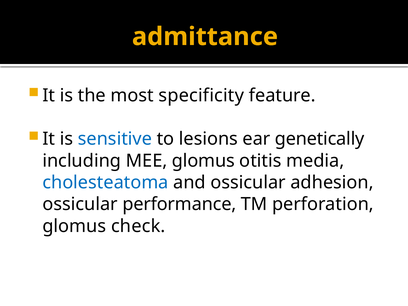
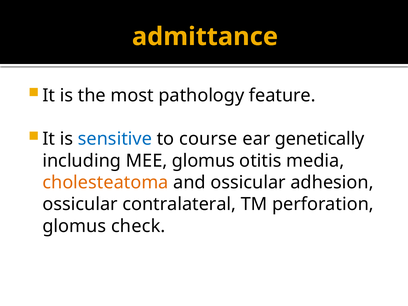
specificity: specificity -> pathology (201, 95)
lesions: lesions -> course (208, 139)
cholesteatoma colour: blue -> orange (105, 182)
performance: performance -> contralateral (179, 204)
